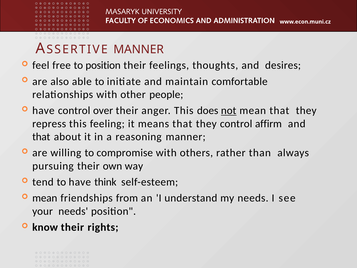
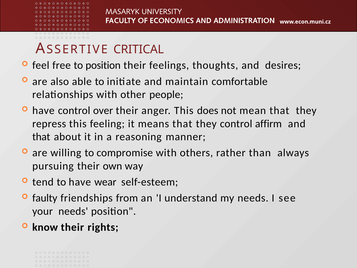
MANNER: MANNER -> CRITICAL (139, 49)
not underline: present -> none (229, 110)
think: think -> wear (105, 182)
mean: mean -> faulty (45, 198)
